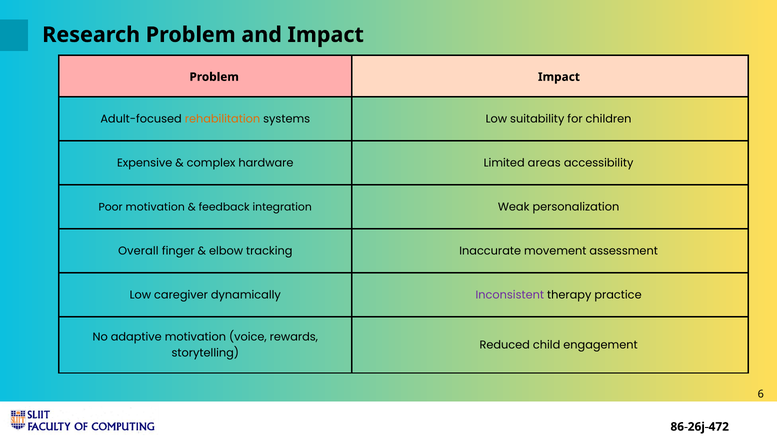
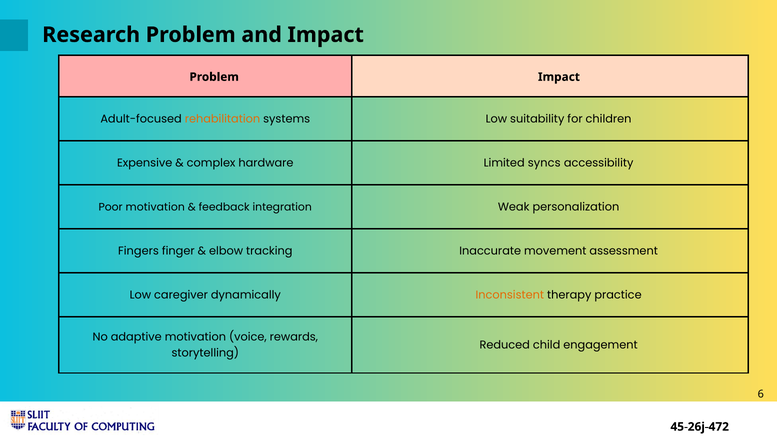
areas: areas -> syncs (544, 163)
Overall: Overall -> Fingers (138, 251)
Inconsistent colour: purple -> orange (510, 295)
86-26j-472: 86-26j-472 -> 45-26j-472 (700, 427)
